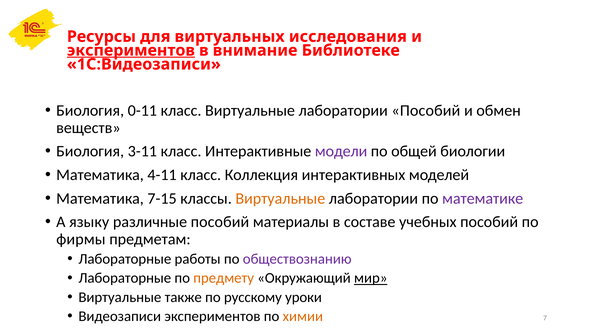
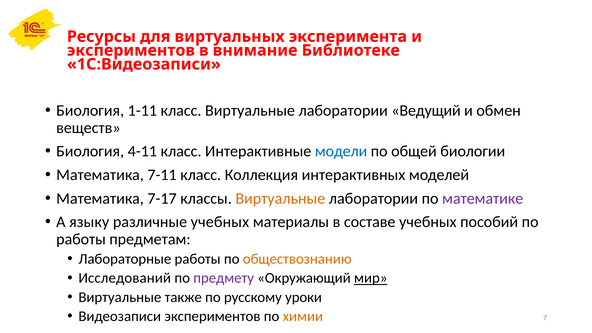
исследования: исследования -> эксперимента (348, 37)
экспериментов underline: present -> none (131, 50)
0-11: 0-11 -> 1-11 (142, 110)
лаборатории Пособий: Пособий -> Ведущий (426, 110)
3-11: 3-11 -> 4-11 (142, 151)
модели colour: purple -> blue (341, 151)
4-11: 4-11 -> 7-11 (162, 175)
7-15: 7-15 -> 7-17 (162, 198)
различные пособий: пособий -> учебных (220, 222)
фирмы: фирмы -> работы (81, 239)
обществознанию colour: purple -> orange (297, 259)
Лабораторные: Лабораторные -> Исследований (125, 278)
предмету colour: orange -> purple (224, 278)
